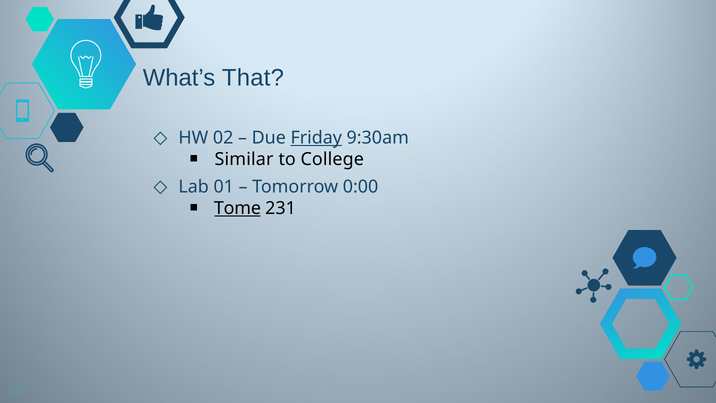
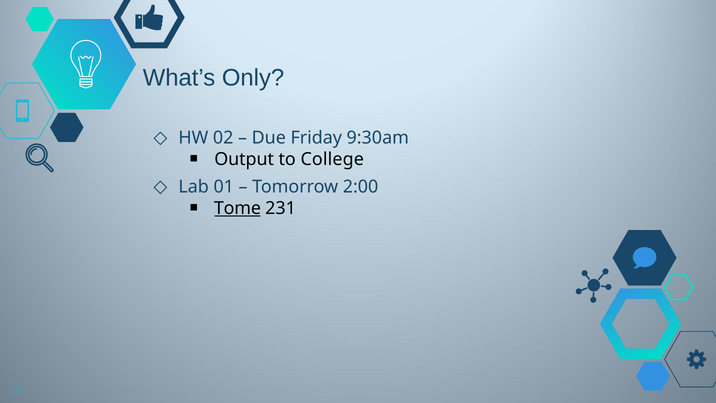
That: That -> Only (253, 78)
Friday underline: present -> none (316, 138)
Similar: Similar -> Output (244, 159)
0:00: 0:00 -> 2:00 (361, 187)
